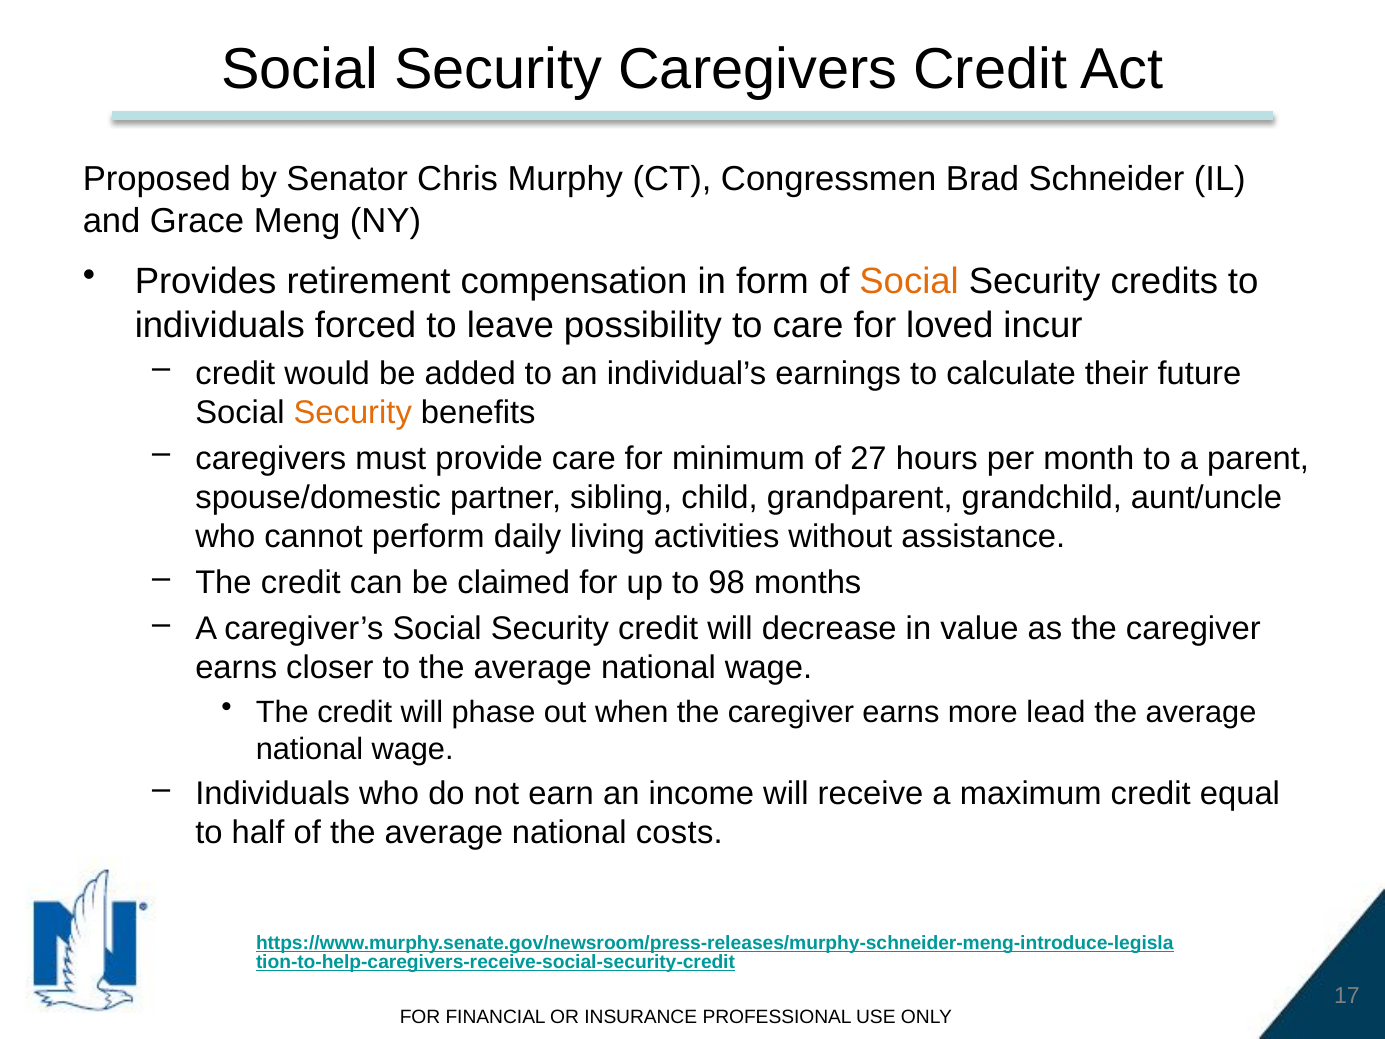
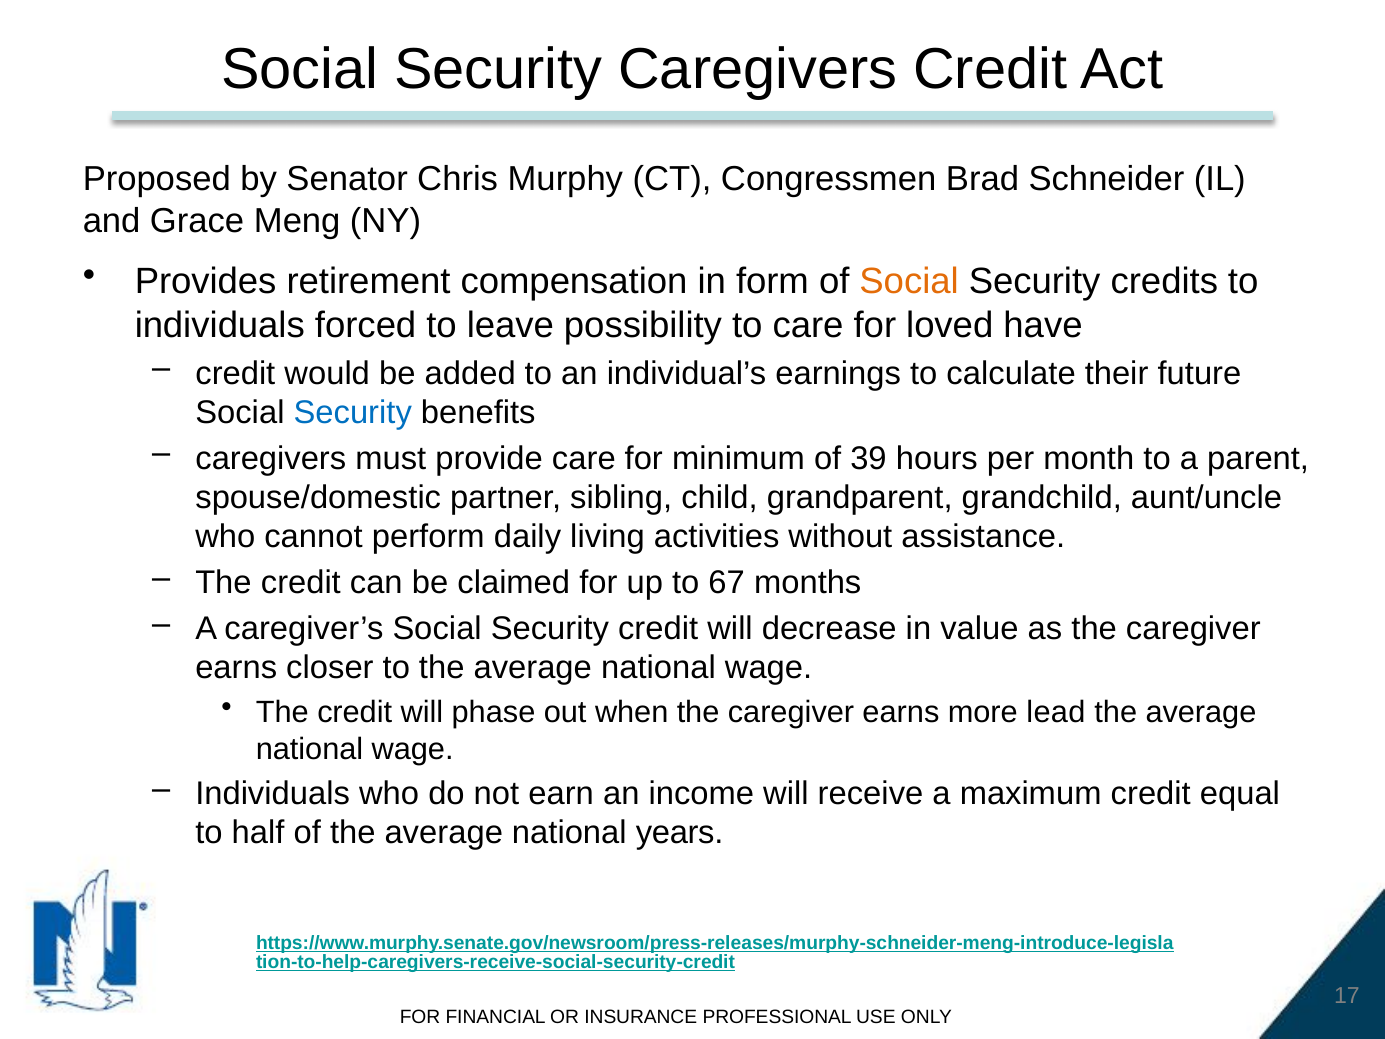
incur: incur -> have (1043, 325)
Security colour: orange -> blue (353, 413)
27: 27 -> 39 (868, 458)
98: 98 -> 67 (727, 583)
costs: costs -> years (680, 833)
